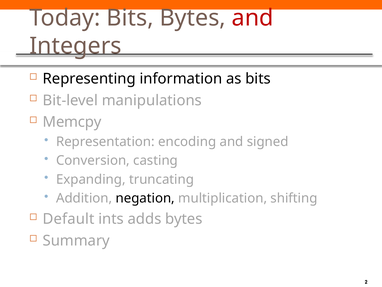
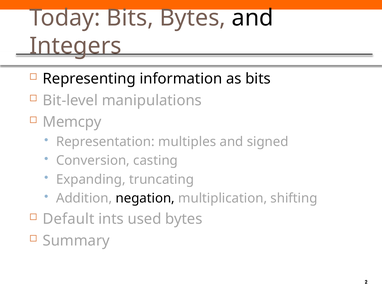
and colour: red -> black (253, 18)
encoding: encoding -> multiples (187, 141)
adds: adds -> used (145, 219)
